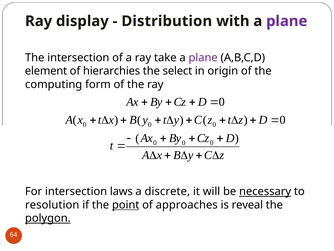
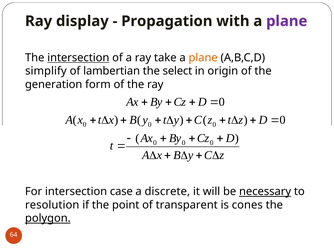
Distribution: Distribution -> Propagation (167, 21)
intersection underline: none -> present (78, 58)
plane colour: purple -> orange (203, 58)
element: element -> simplify (46, 71)
hierarchies: hierarchies -> lambertian (112, 71)
computing: computing -> generation (54, 84)
laws: laws -> case (121, 191)
point underline: present -> none (126, 205)
approaches: approaches -> transparent (187, 205)
reveal: reveal -> cones (247, 205)
